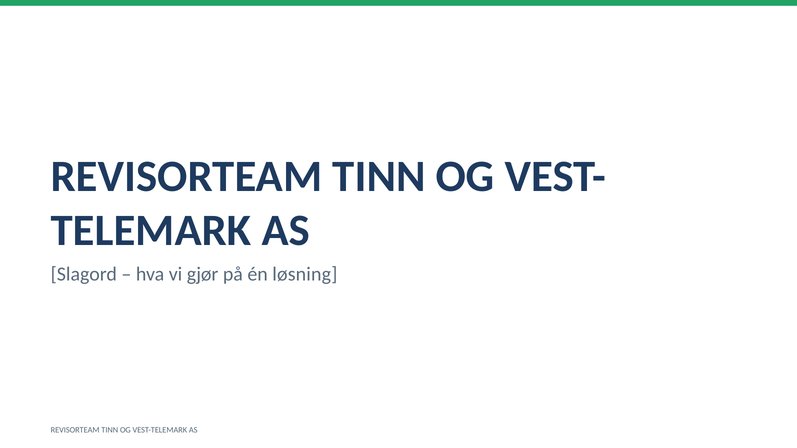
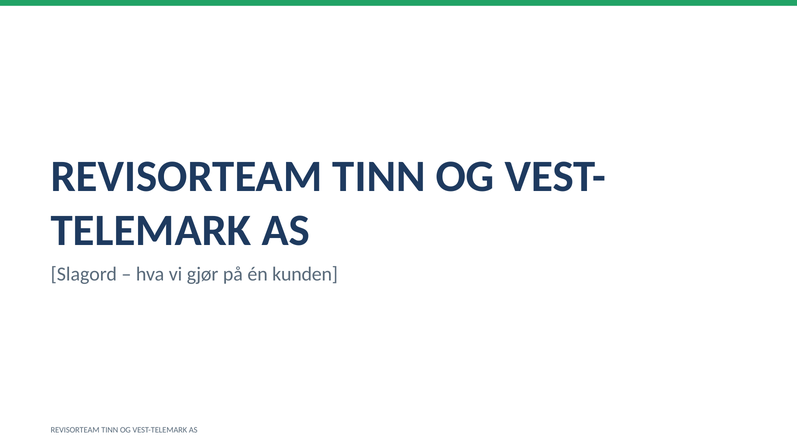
løsning: løsning -> kunden (305, 274)
